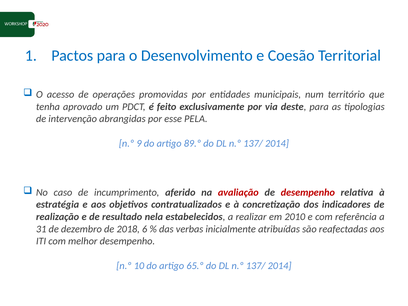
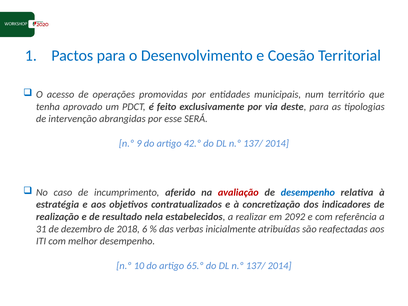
PELA: PELA -> SERÁ (196, 119)
89.º: 89.º -> 42.º (192, 143)
desempenho colour: red -> blue (308, 192)
2010: 2010 -> 2092 (295, 217)
